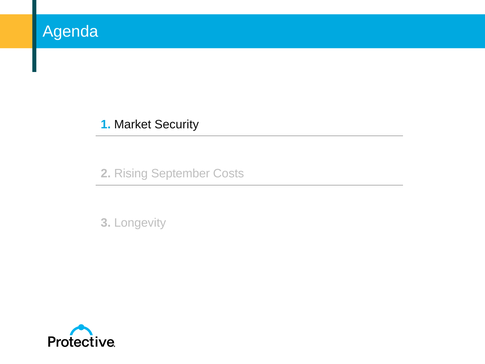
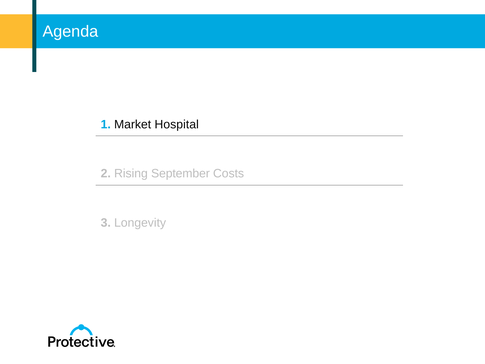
Security: Security -> Hospital (177, 124)
